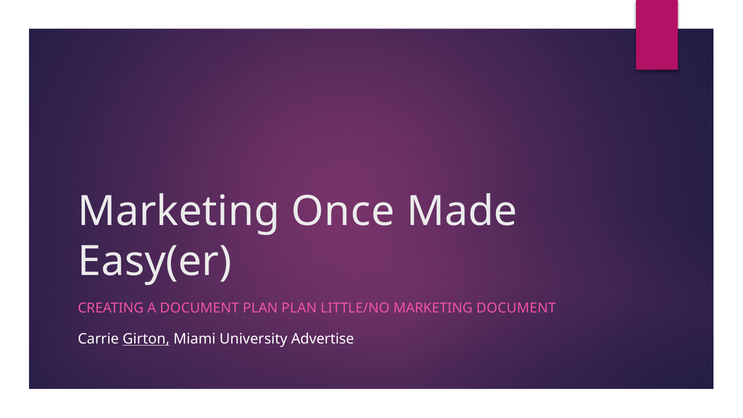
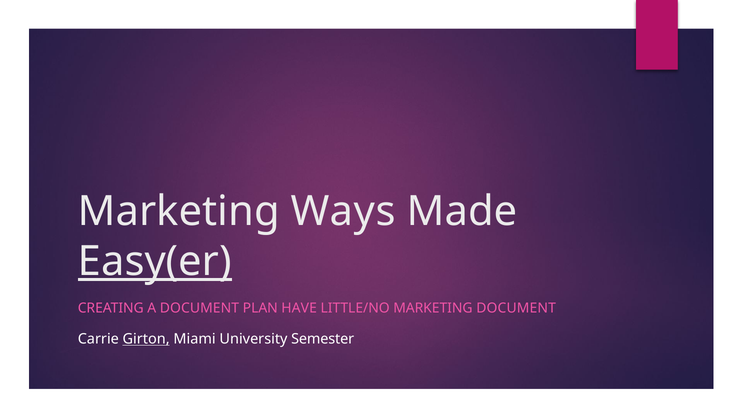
Once: Once -> Ways (343, 211)
Easy(er underline: none -> present (155, 261)
PLAN PLAN: PLAN -> HAVE (299, 308)
Advertise: Advertise -> Semester (323, 339)
